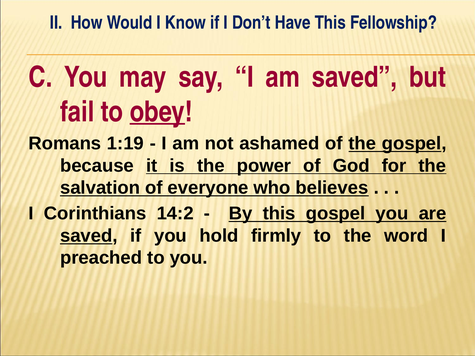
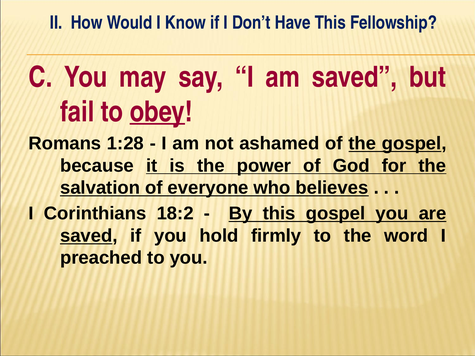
1:19: 1:19 -> 1:28 (125, 144)
14:2: 14:2 -> 18:2 (175, 214)
